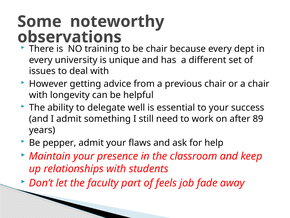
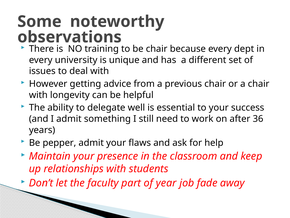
89: 89 -> 36 (258, 119)
feels: feels -> year (166, 183)
